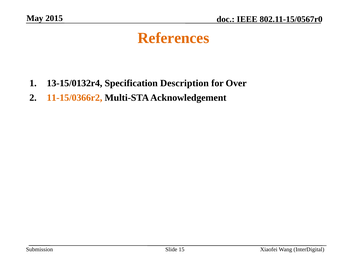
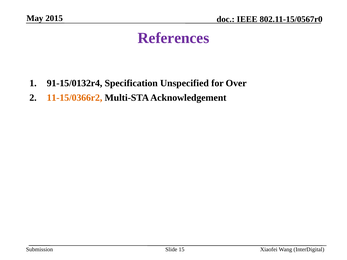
References colour: orange -> purple (173, 38)
13-15/0132r4: 13-15/0132r4 -> 91-15/0132r4 (75, 83)
Description: Description -> Unspecified (184, 83)
